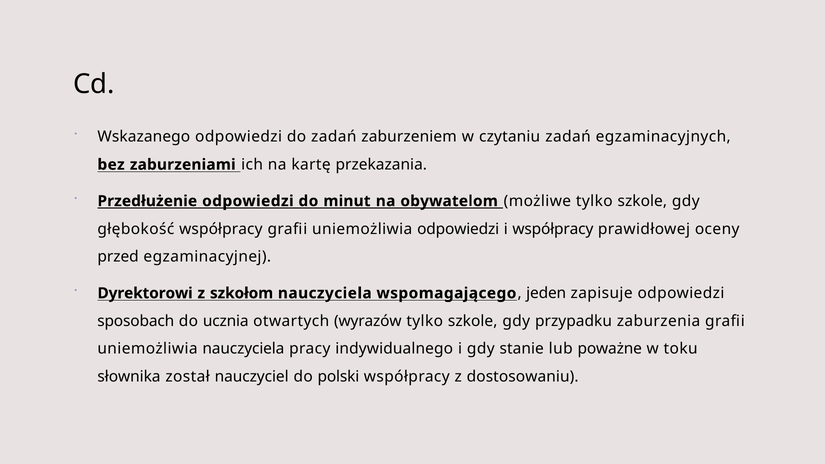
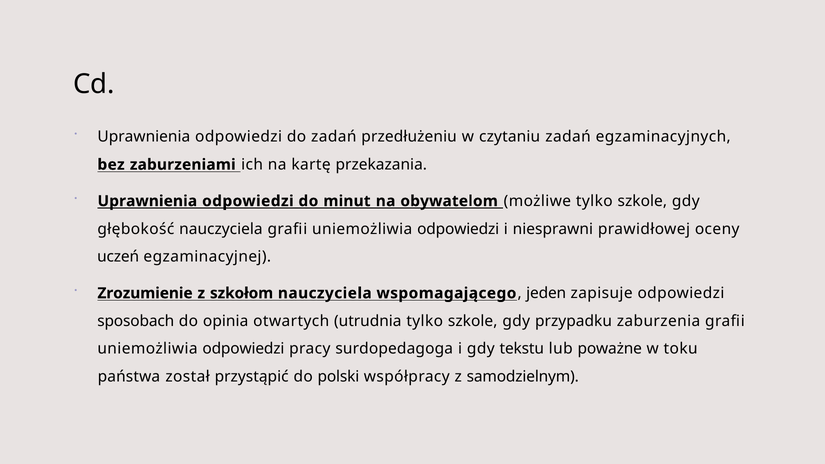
Wskazanego: Wskazanego -> Uprawnienia (144, 137)
zaburzeniem: zaburzeniem -> przedłużeniu (409, 137)
Przedłużenie: Przedłużenie -> Uprawnienia (147, 201)
głębokość współpracy: współpracy -> nauczyciela (221, 229)
i współpracy: współpracy -> niesprawni (553, 229)
przed: przed -> uczeń (118, 257)
Dyrektorowi: Dyrektorowi -> Zrozumienie (145, 293)
ucznia: ucznia -> opinia (226, 321)
wyrazów: wyrazów -> utrudnia (368, 321)
nauczyciela: nauczyciela -> odpowiedzi (243, 349)
indywidualnego: indywidualnego -> surdopedagoga (394, 349)
stanie: stanie -> tekstu (522, 349)
słownika: słownika -> państwa (129, 377)
nauczyciel: nauczyciel -> przystąpić (252, 377)
dostosowaniu: dostosowaniu -> samodzielnym (523, 377)
